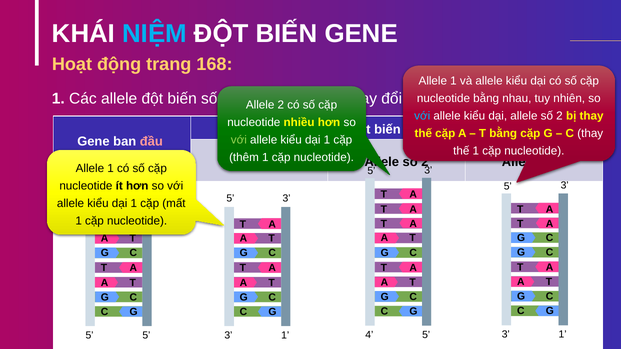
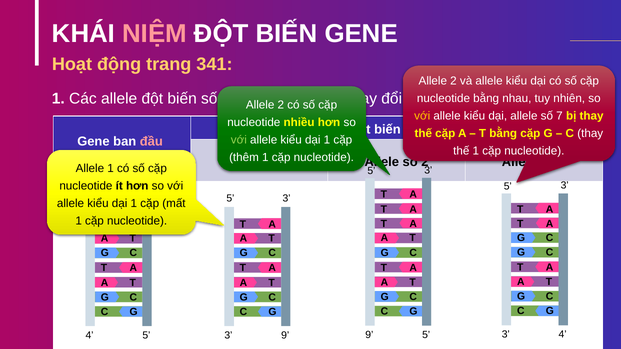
NIỆM colour: light blue -> pink (155, 34)
168: 168 -> 341 (214, 64)
1: 1 -> 2 (453, 81)
với colour: light blue -> yellow (422, 116)
dại allele số 2: 2 -> 7 (559, 116)
1: 1 -> 4 (563, 335)
4: 4 -> 9 (369, 335)
5: 5 -> 4 (90, 336)
1: 1 -> 9 (285, 336)
